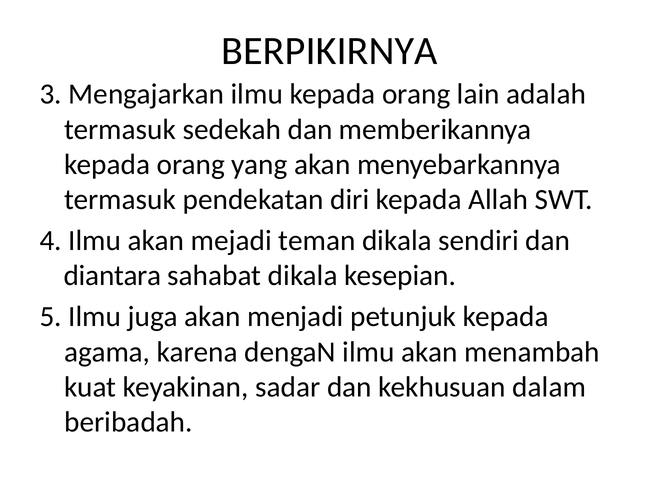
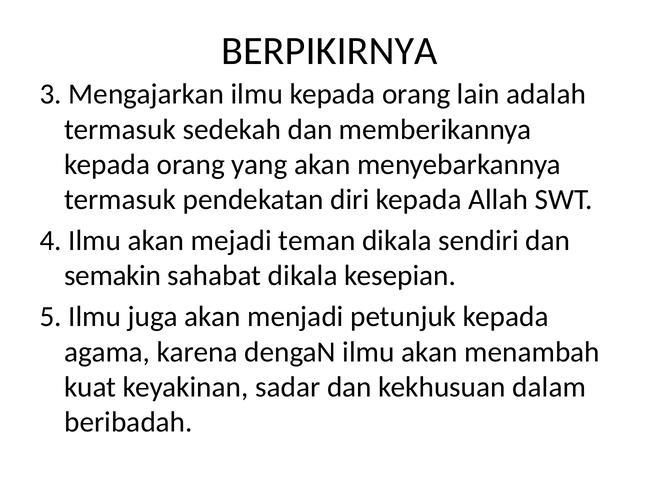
diantara: diantara -> semakin (113, 276)
